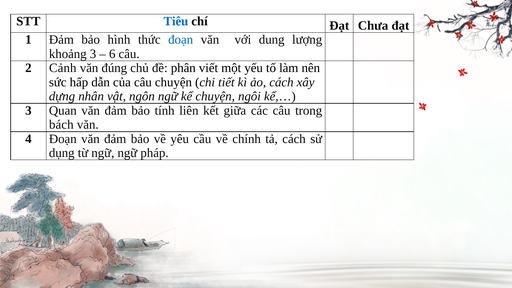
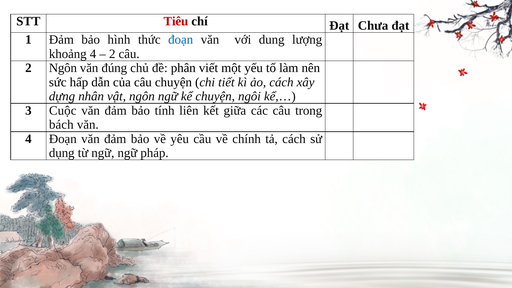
Tiêu colour: blue -> red (176, 21)
khoảng 3: 3 -> 4 (93, 54)
6: 6 -> 2 (112, 54)
2 Cảnh: Cảnh -> Ngôn (63, 68)
Quan: Quan -> Cuộc (63, 110)
